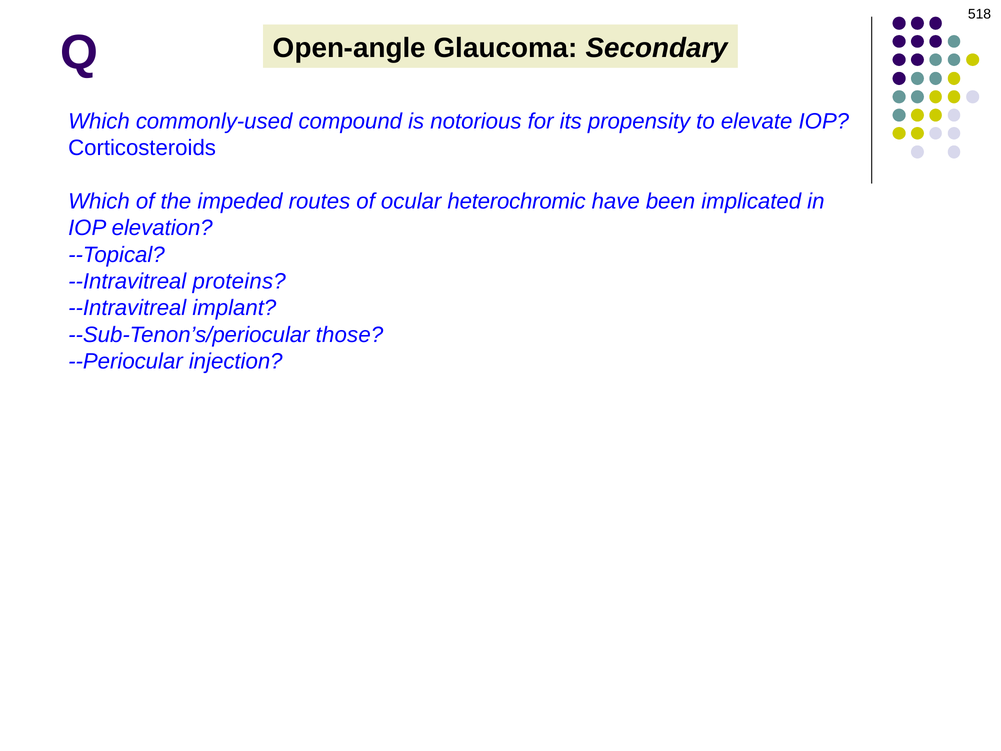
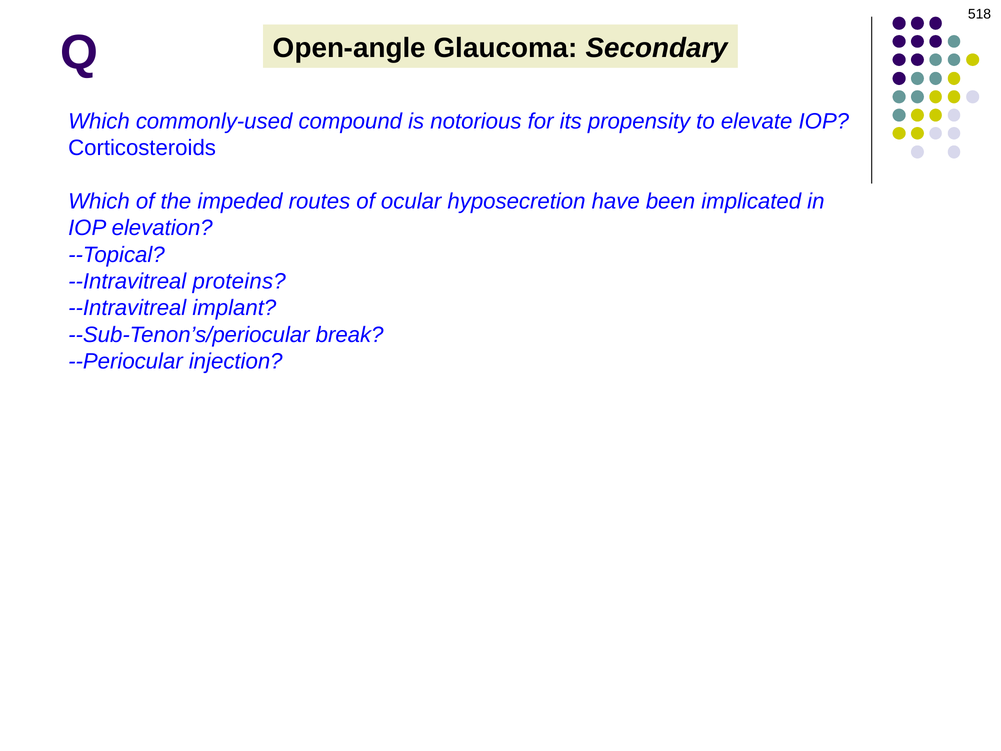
heterochromic: heterochromic -> hyposecretion (517, 201)
those: those -> break (350, 335)
